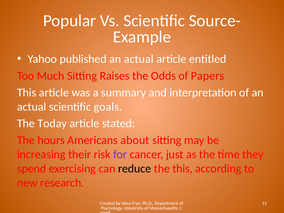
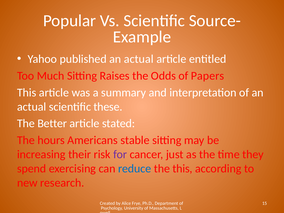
goals: goals -> these (108, 107)
Today: Today -> Better (52, 123)
about: about -> stable (135, 140)
reduce colour: black -> blue (135, 169)
